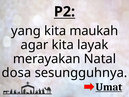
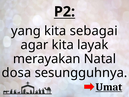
maukah: maukah -> sebagai (94, 31)
